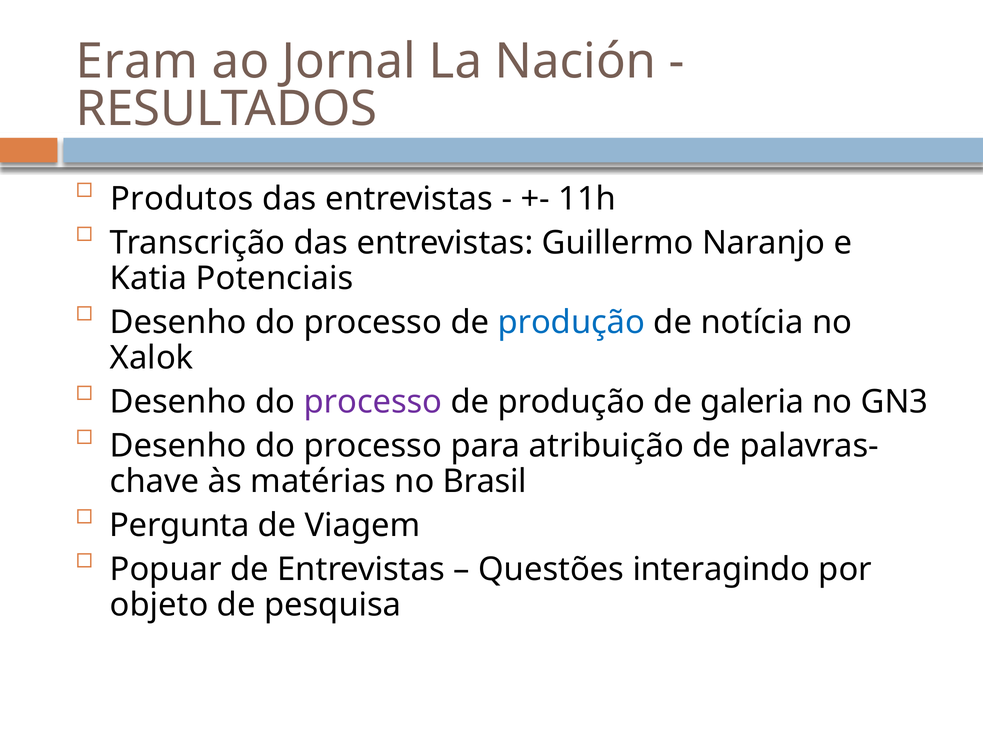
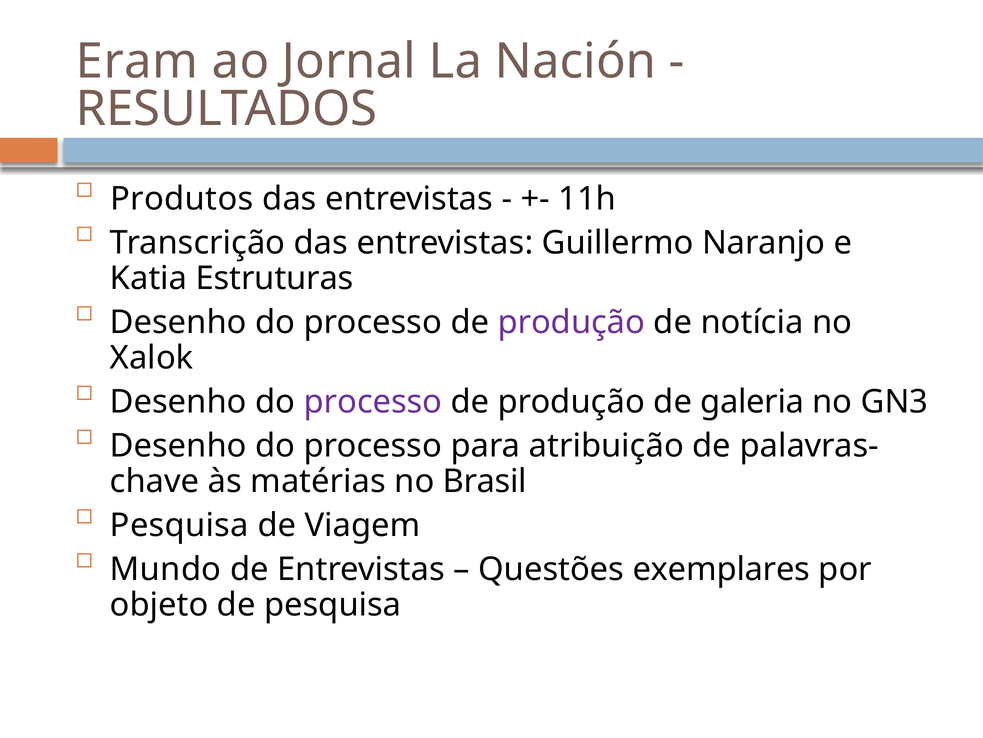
Potenciais: Potenciais -> Estruturas (275, 278)
produção colour: blue -> purple (571, 322)
Pergunta: Pergunta -> Pesquisa (179, 525)
Popuar: Popuar -> Mundo (166, 569)
interagindo: interagindo -> exemplares (721, 569)
